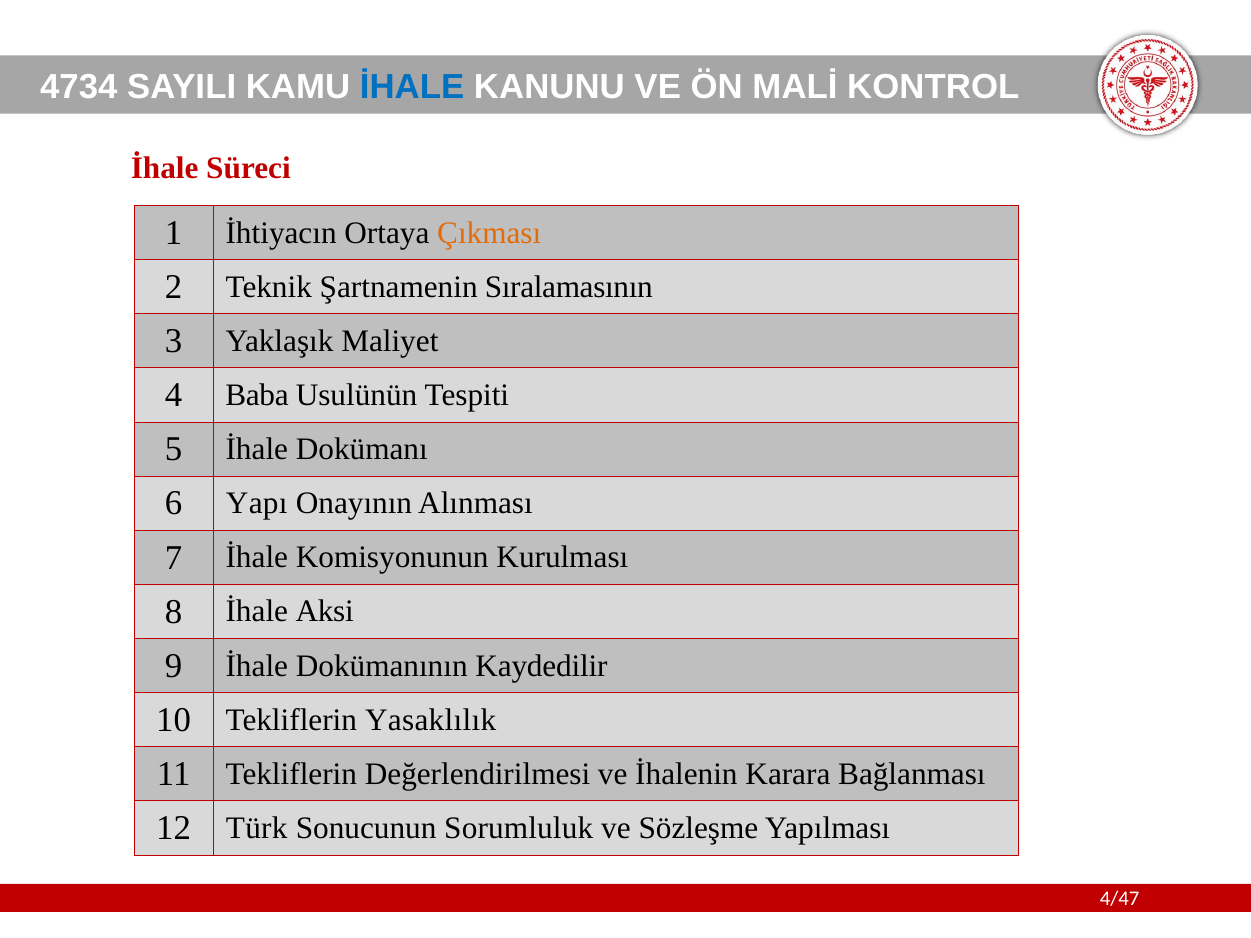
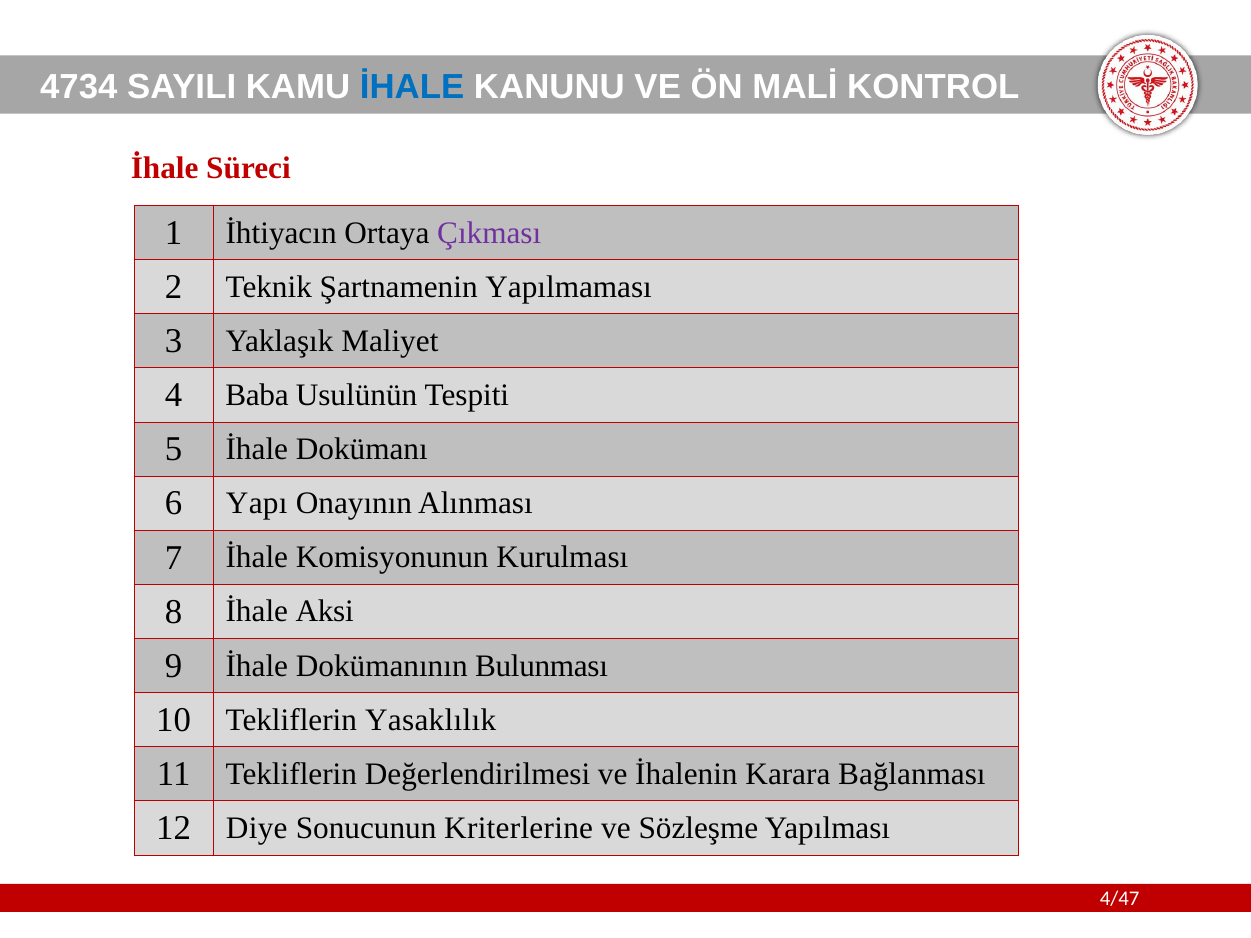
Çıkması colour: orange -> purple (489, 233)
Sıralamasının: Sıralamasının -> Yapılmaması (569, 287)
Kaydedilir: Kaydedilir -> Bulunması (542, 666)
Türk: Türk -> Diye (257, 828)
Sorumluluk: Sorumluluk -> Kriterlerine (519, 828)
